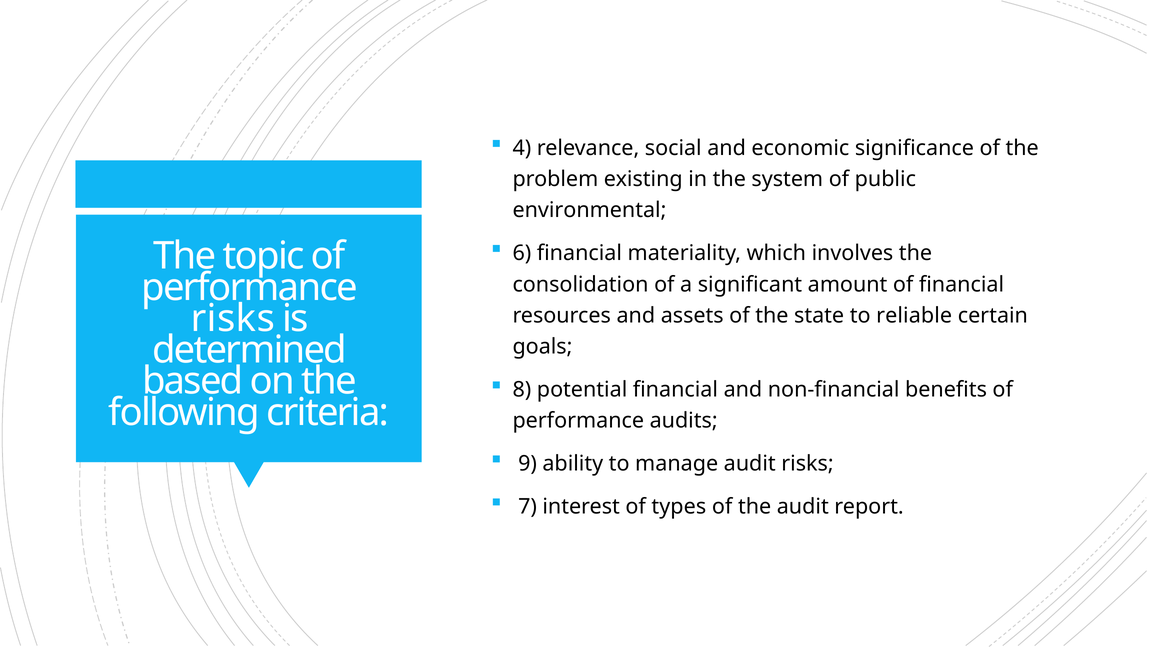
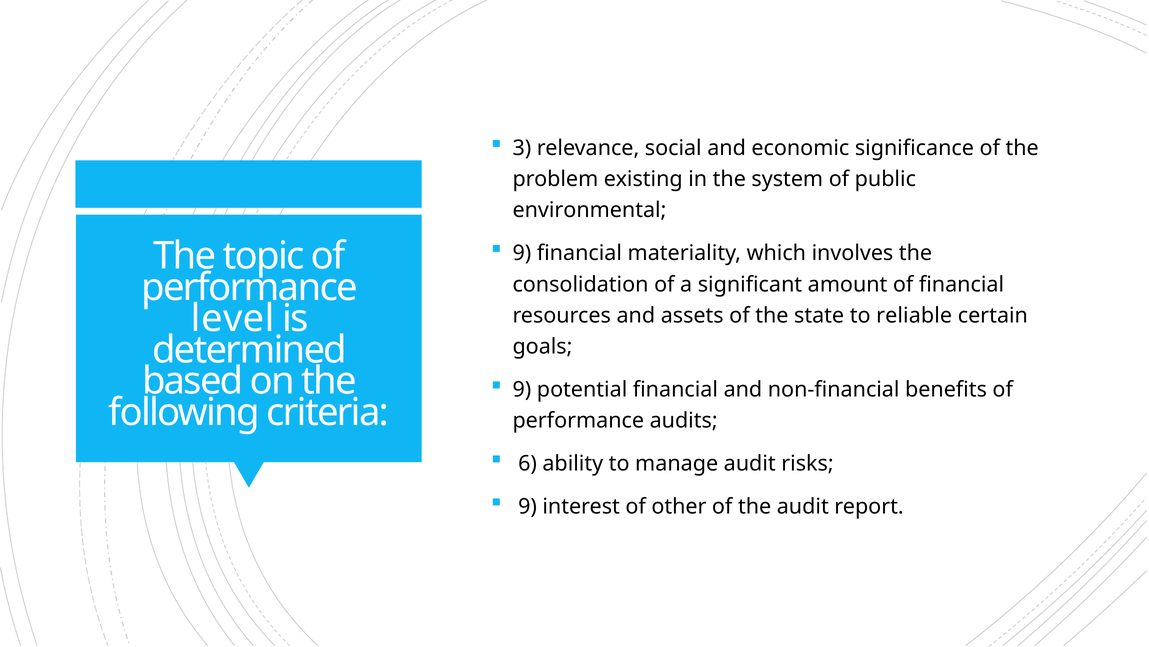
4: 4 -> 3 (522, 148)
6: 6 -> 9 (522, 253)
risks: risks -> level (233, 318)
8: 8 -> 9 (522, 389)
9: 9 -> 6 (527, 463)
7: 7 -> 9 (527, 506)
types: types -> other (679, 506)
